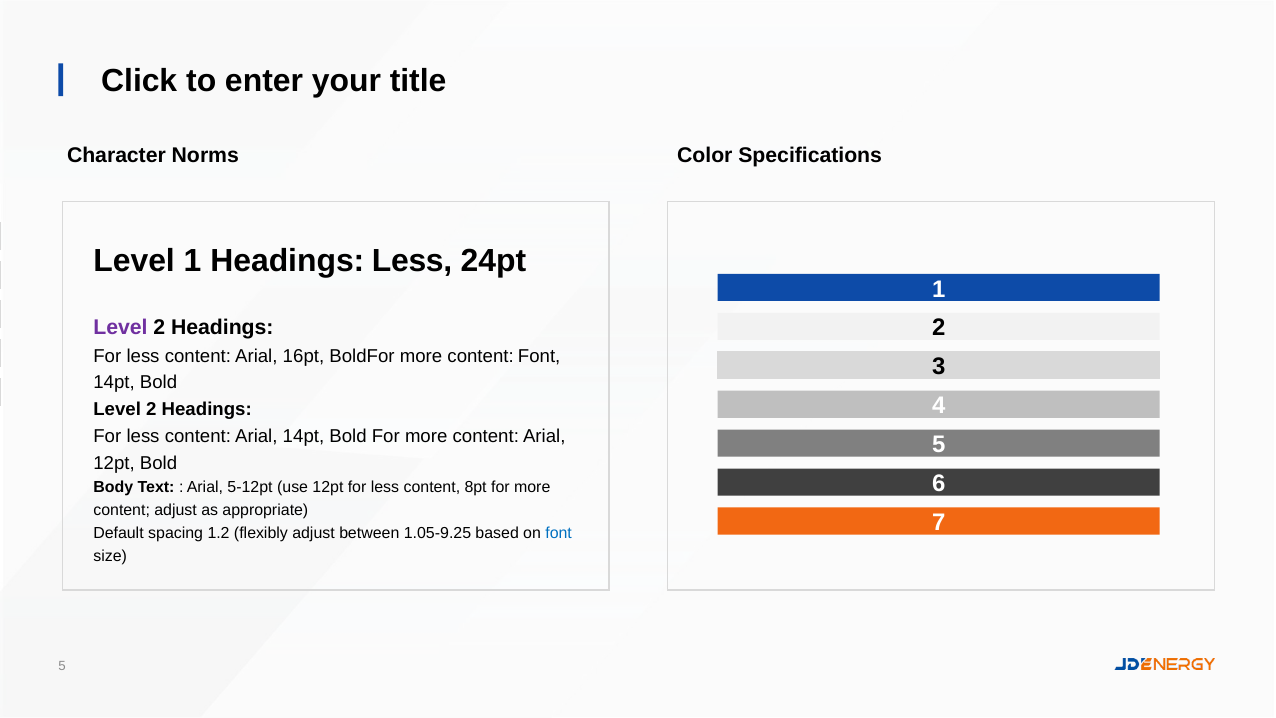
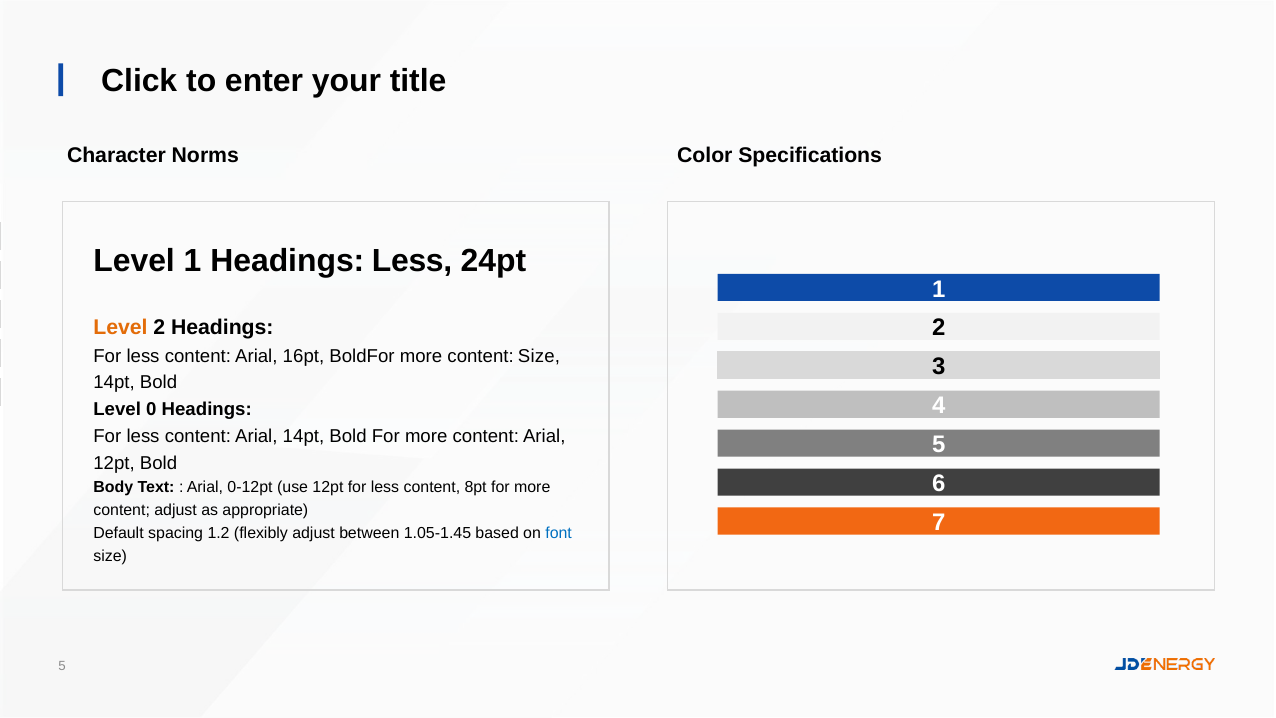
Level colour: purple -> orange (121, 328)
content Font: Font -> Size (539, 356)
2: 2 -> 0 (151, 409)
5-12pt: 5-12pt -> 0-12pt (250, 487)
1.05-9.25: 1.05-9.25 -> 1.05-1.45 (437, 533)
